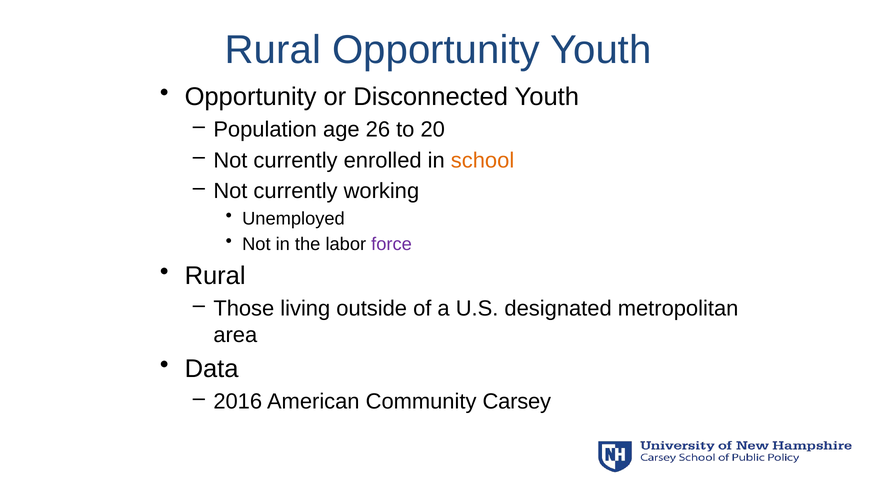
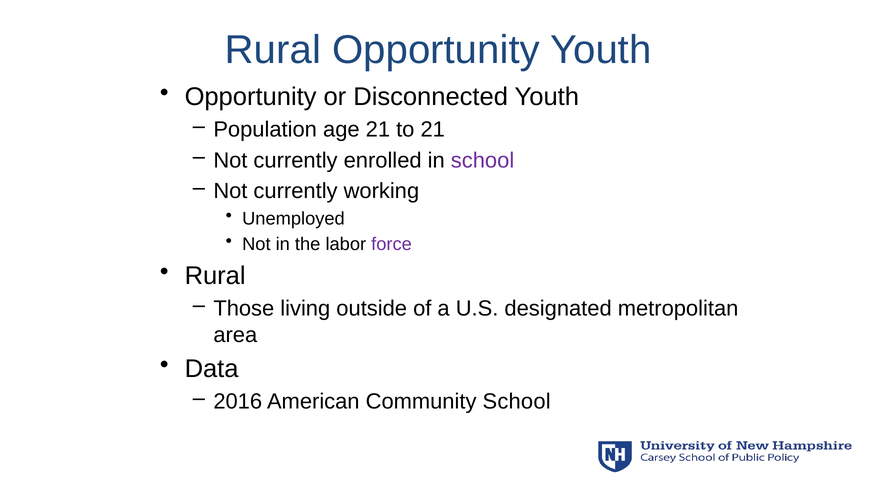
age 26: 26 -> 21 (378, 130)
to 20: 20 -> 21 (433, 130)
school colour: orange -> purple (483, 160)
Community Carsey: Carsey -> School (517, 402)
